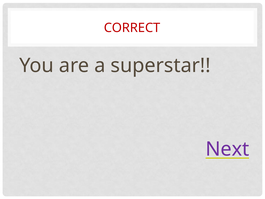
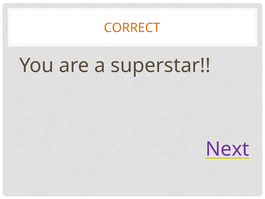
CORRECT colour: red -> orange (132, 28)
